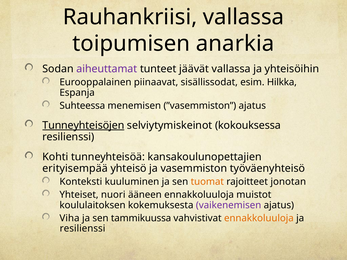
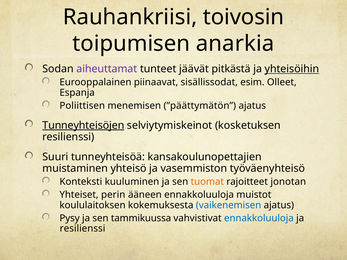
Rauhankriisi vallassa: vallassa -> toivosin (244, 17)
jäävät vallassa: vallassa -> pitkästä (231, 69)
yhteisöihin underline: none -> present (292, 69)
Hilkka: Hilkka -> Olleet (282, 82)
Suhteessa: Suhteessa -> Poliittisen (82, 106)
”vasemmiston: ”vasemmiston -> ”päättymätön (200, 106)
kokouksessa: kokouksessa -> kosketuksen (248, 126)
Kohti: Kohti -> Suuri (55, 157)
erityisempää: erityisempää -> muistaminen (75, 169)
nuori: nuori -> perin (113, 195)
vaikenemisen colour: purple -> blue (229, 205)
Viha: Viha -> Pysy (70, 218)
ennakkoluuloja colour: orange -> blue (259, 218)
